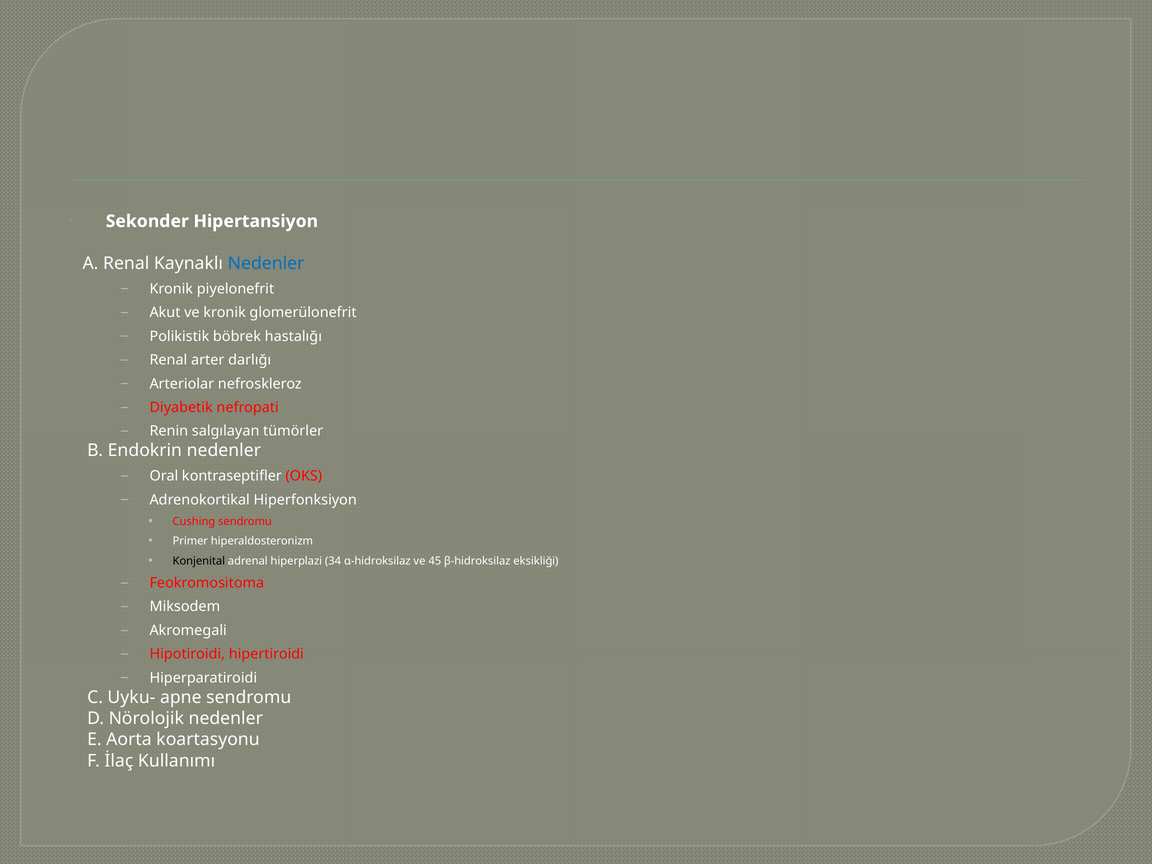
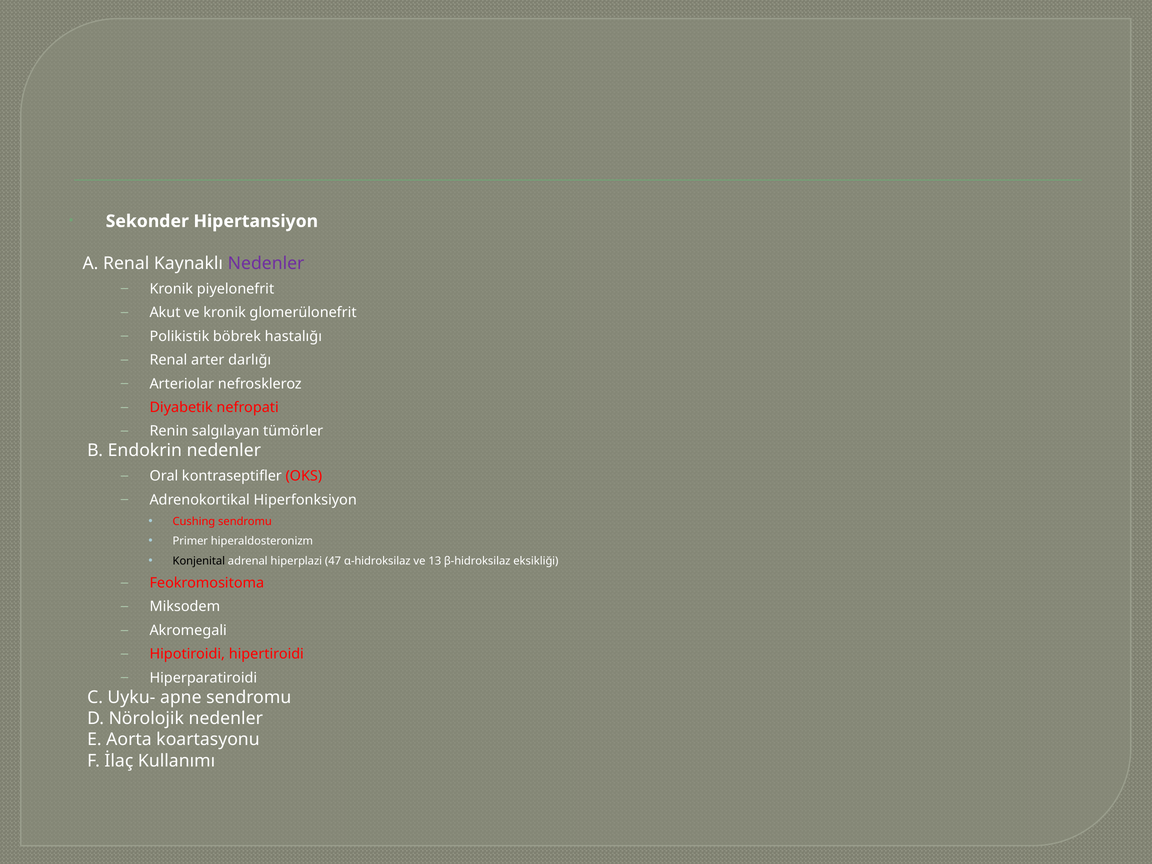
Nedenler colour: blue -> purple (266, 264)
34: 34 -> 47 (333, 561)
45: 45 -> 13 (435, 561)
